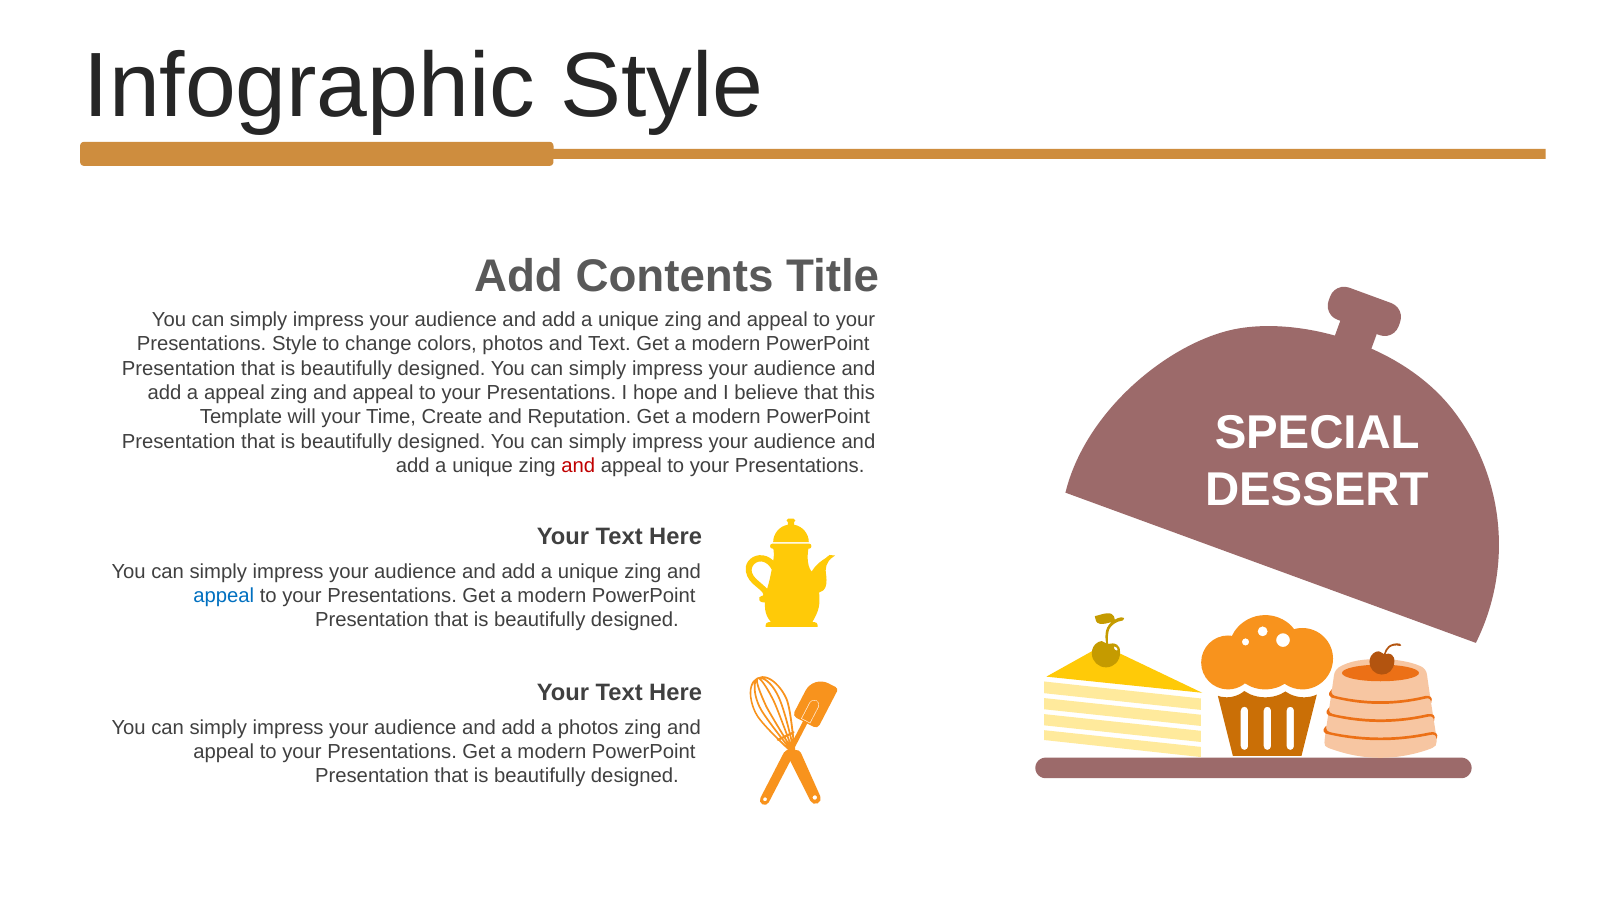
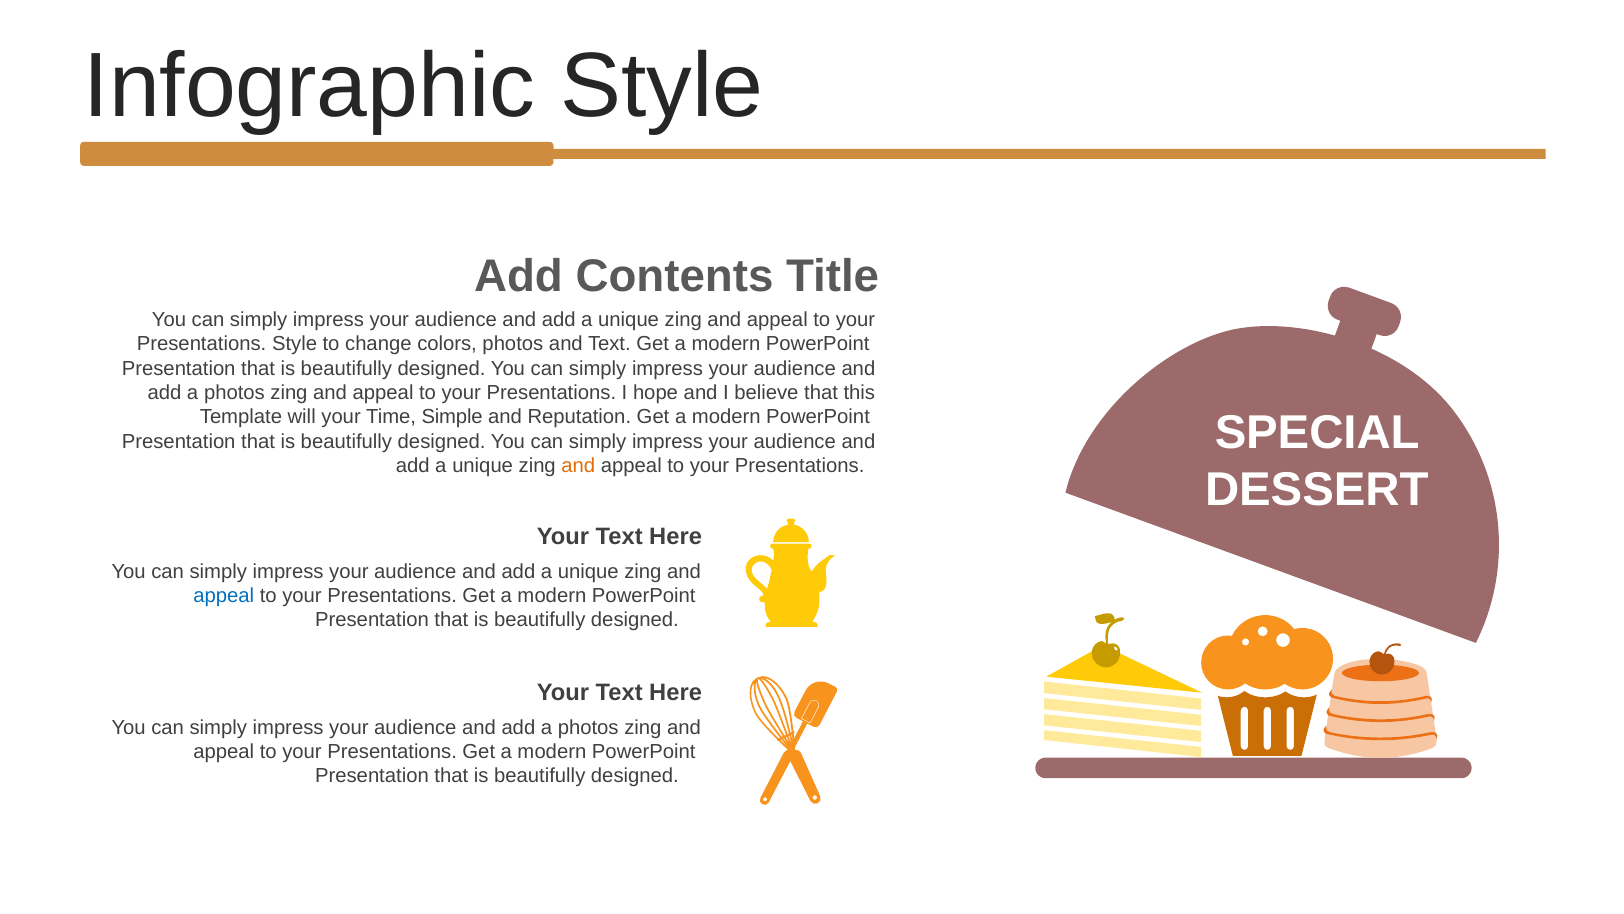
appeal: appeal -> photos (234, 393)
Create: Create -> Simple (452, 417)
and colour: red -> orange (578, 466)
